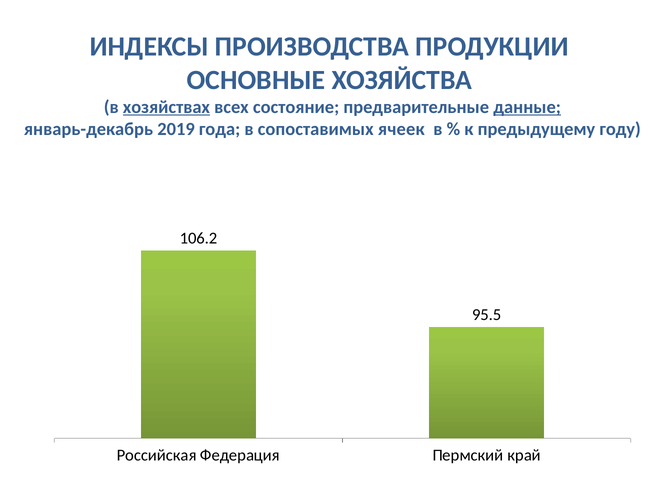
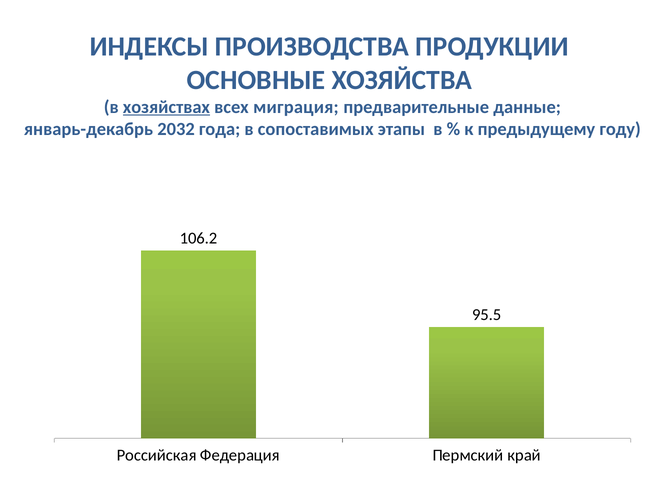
состояние: состояние -> миграция (296, 107)
данные underline: present -> none (527, 107)
2019: 2019 -> 2032 (176, 129)
ячеек: ячеек -> этапы (401, 129)
